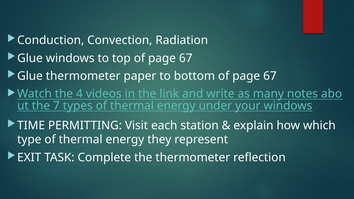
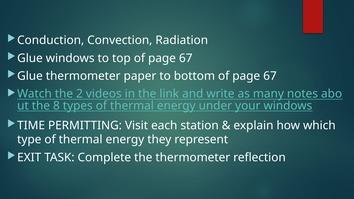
4: 4 -> 2 (79, 94)
7: 7 -> 8 (56, 106)
